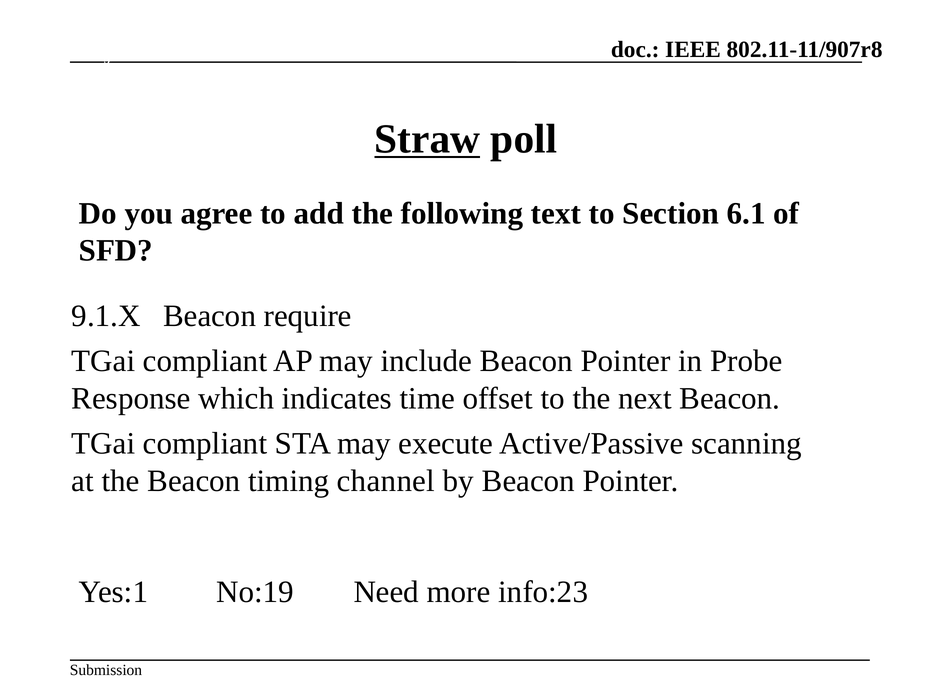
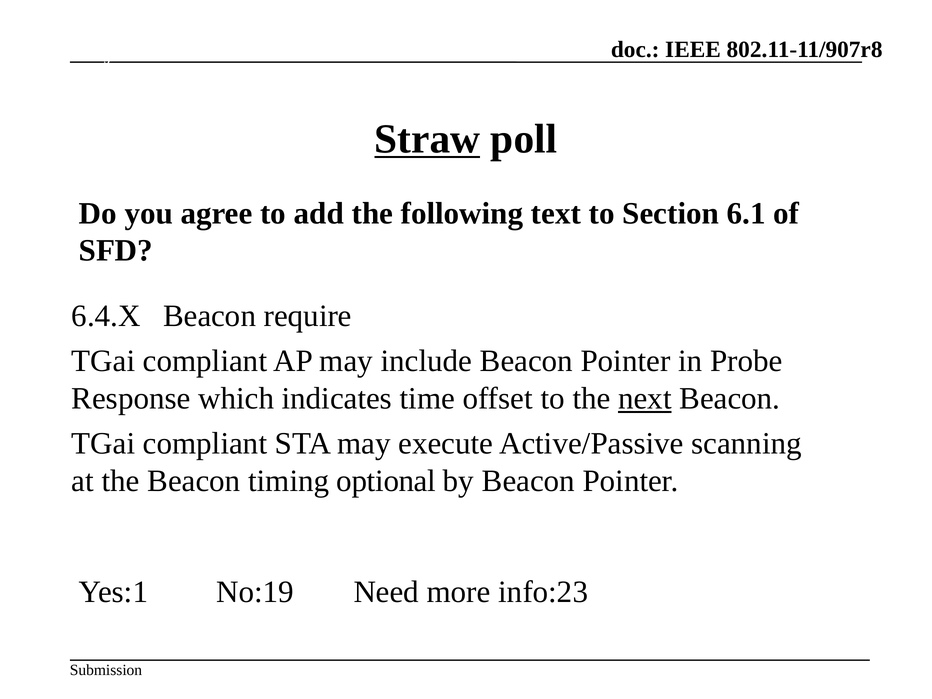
9.1.X: 9.1.X -> 6.4.X (106, 316)
next underline: none -> present (645, 399)
channel: channel -> optional (386, 481)
